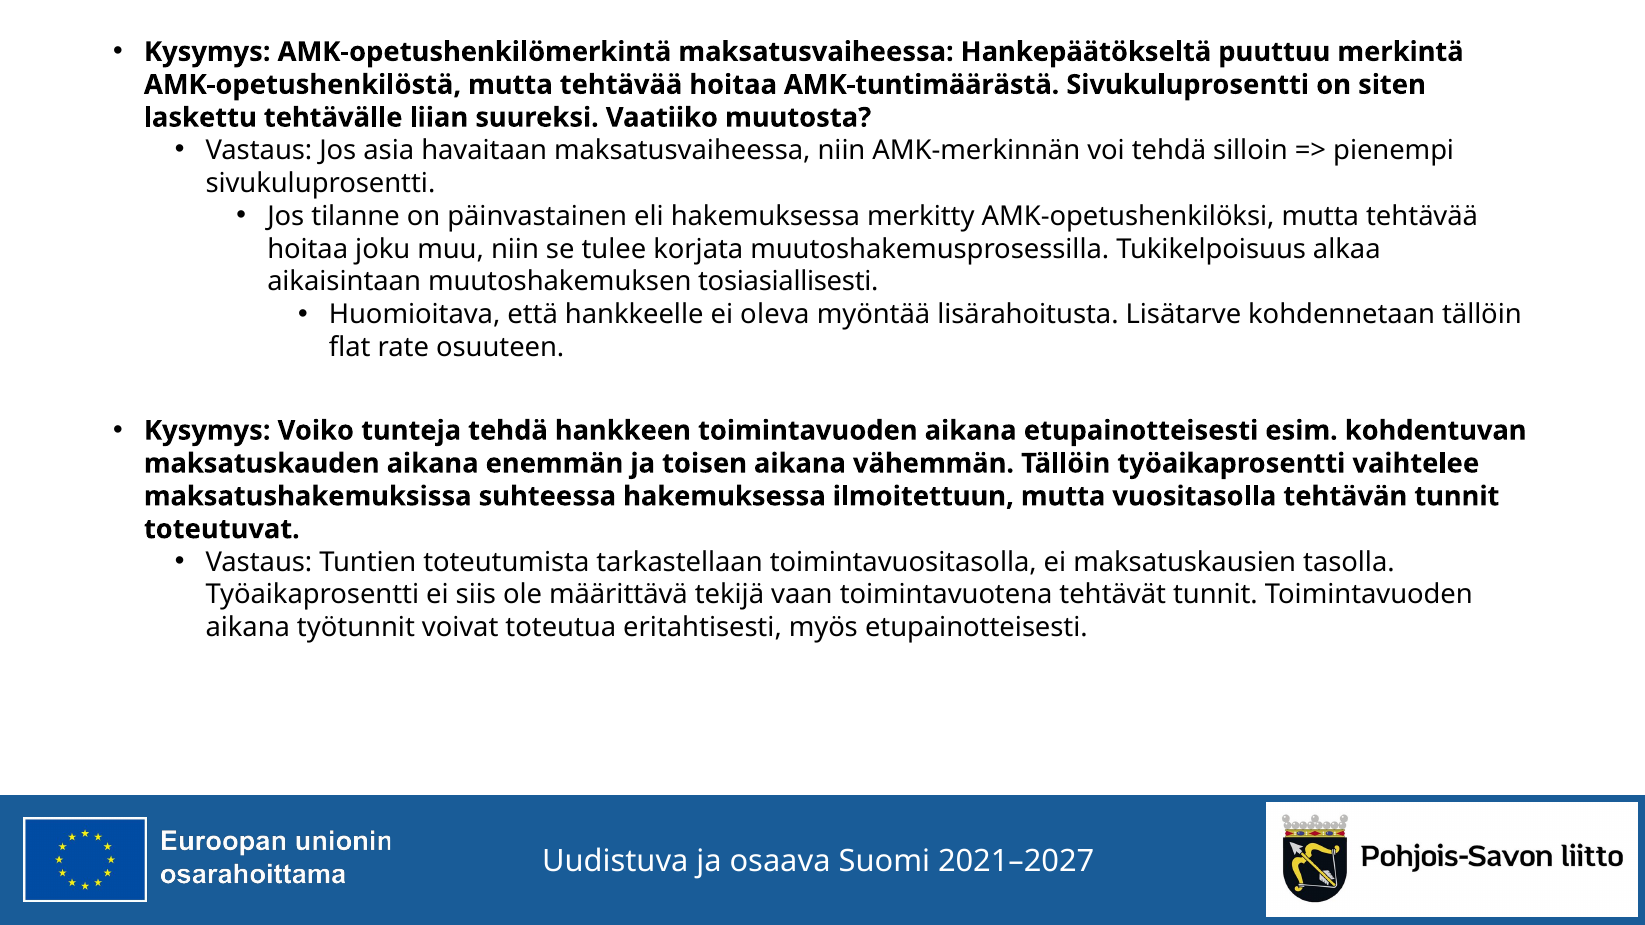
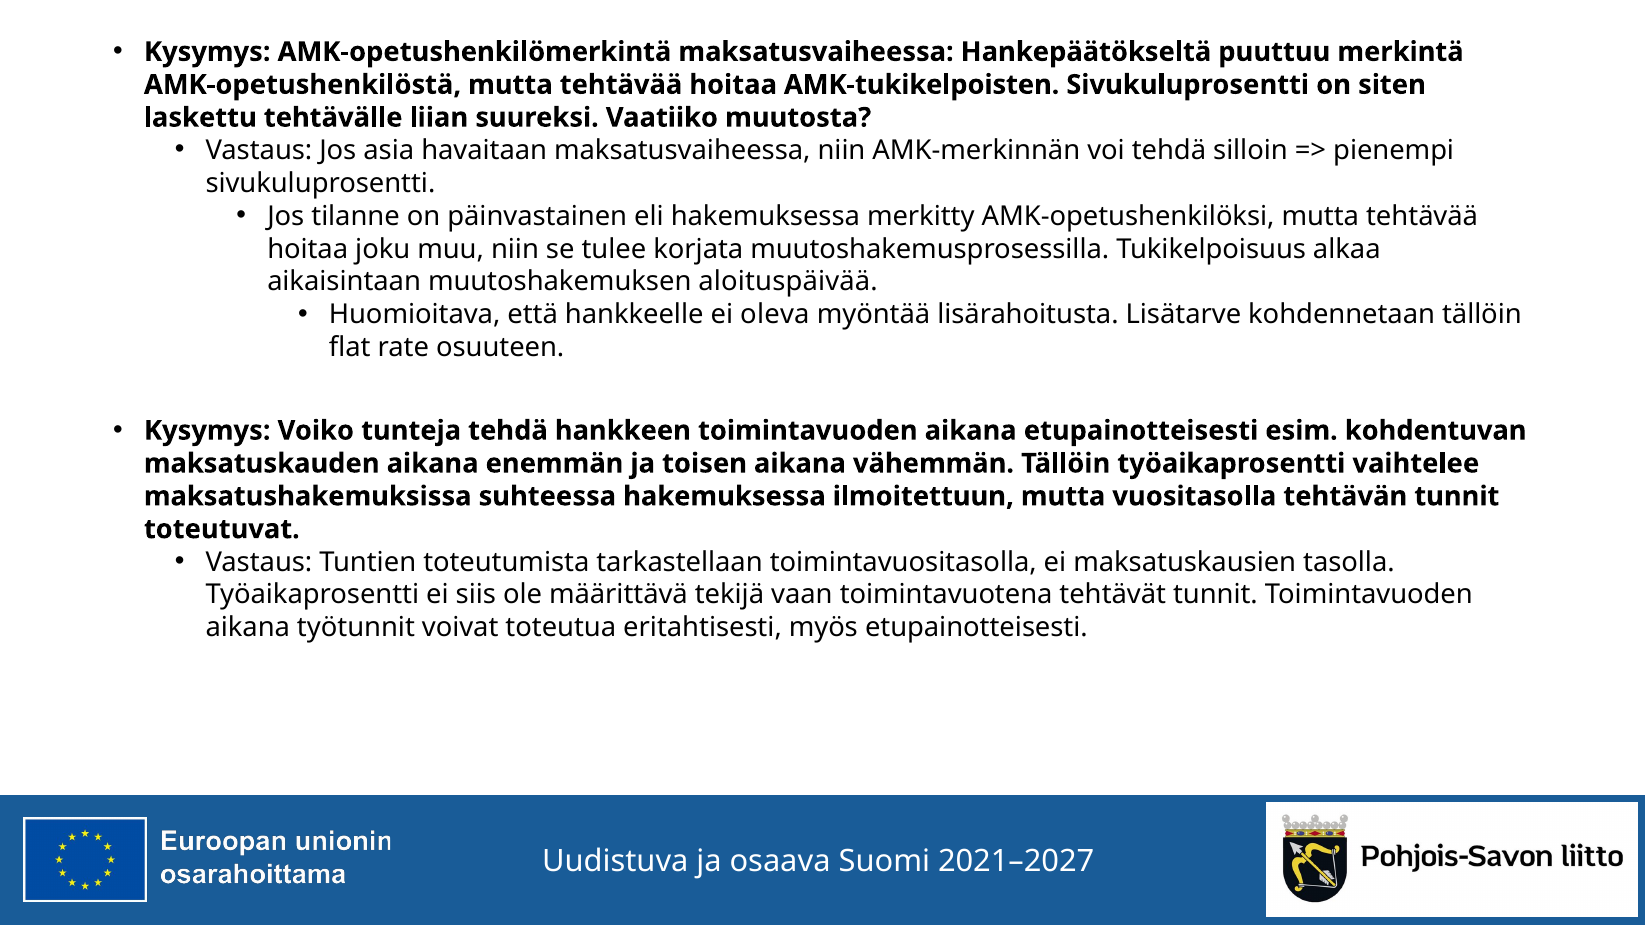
AMK-tuntimäärästä: AMK-tuntimäärästä -> AMK-tukikelpoisten (922, 85)
tosiasiallisesti: tosiasiallisesti -> aloituspäivää (788, 282)
